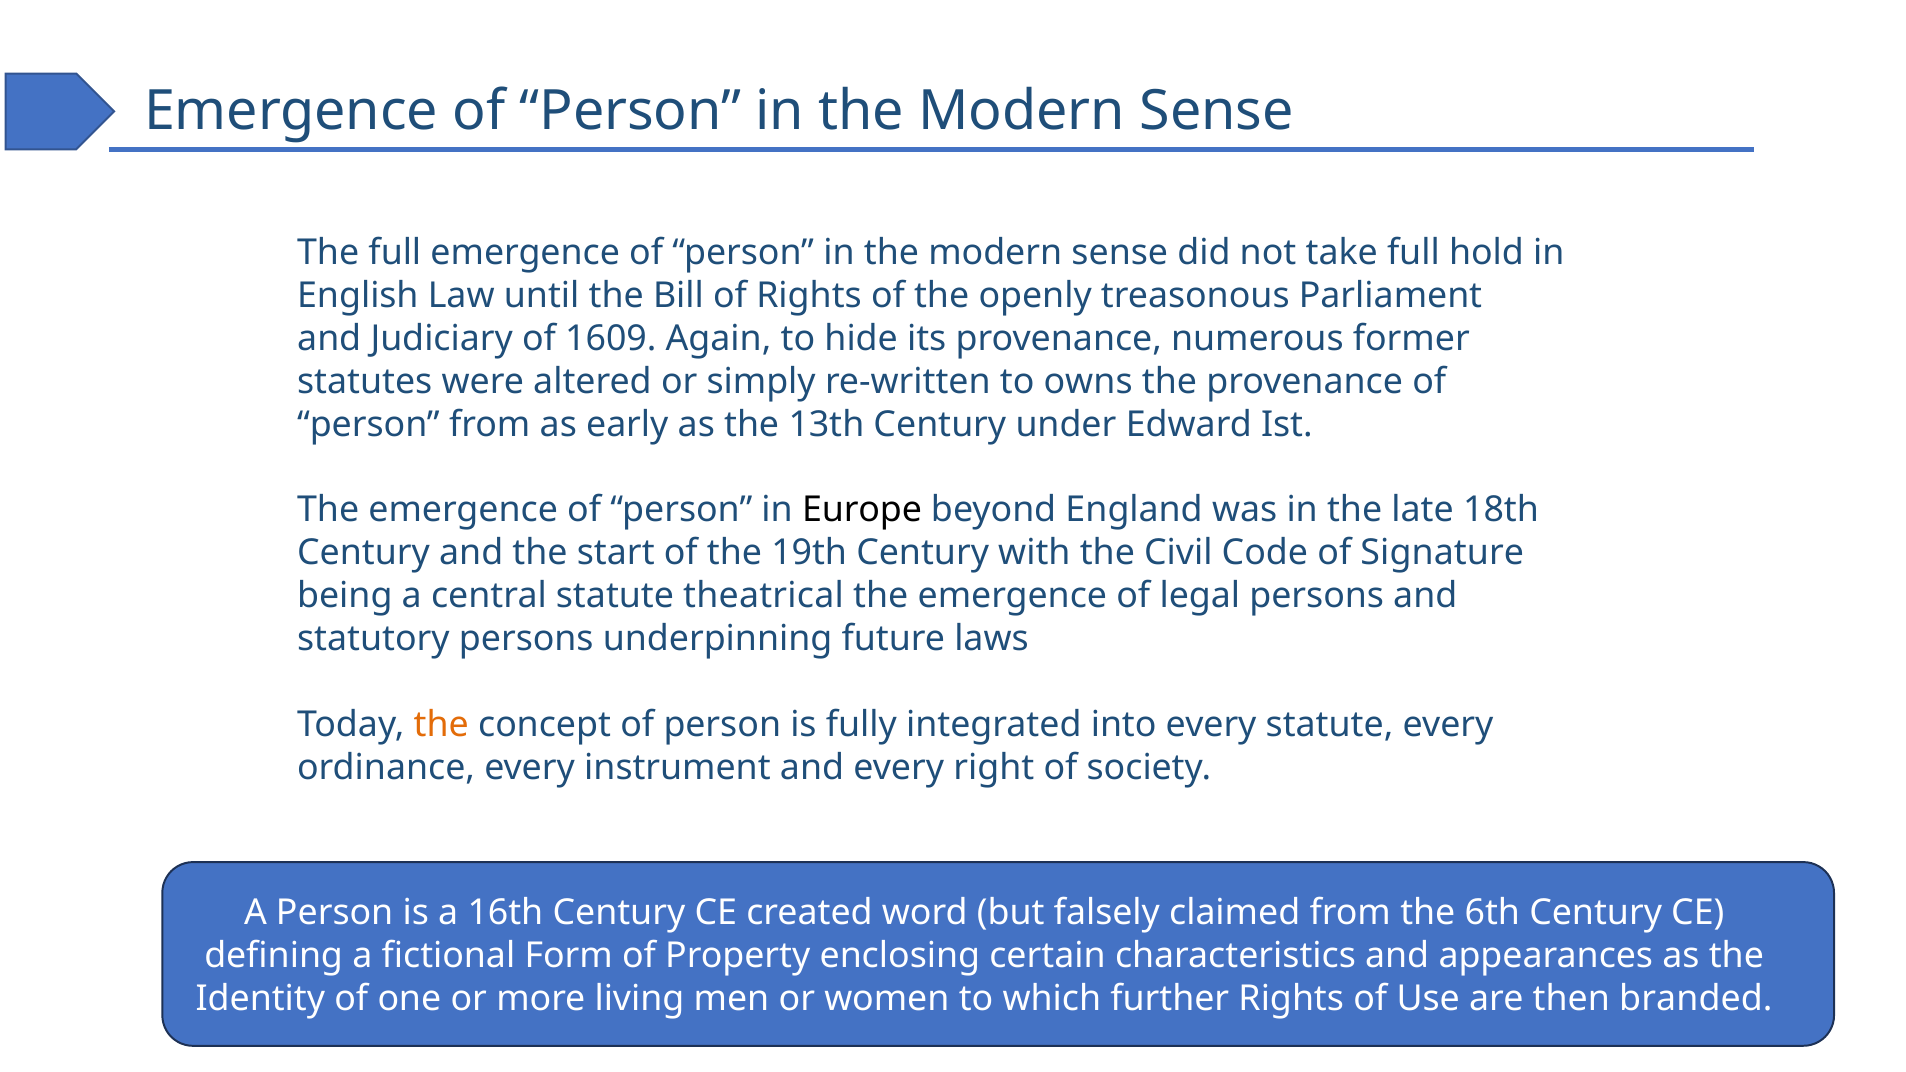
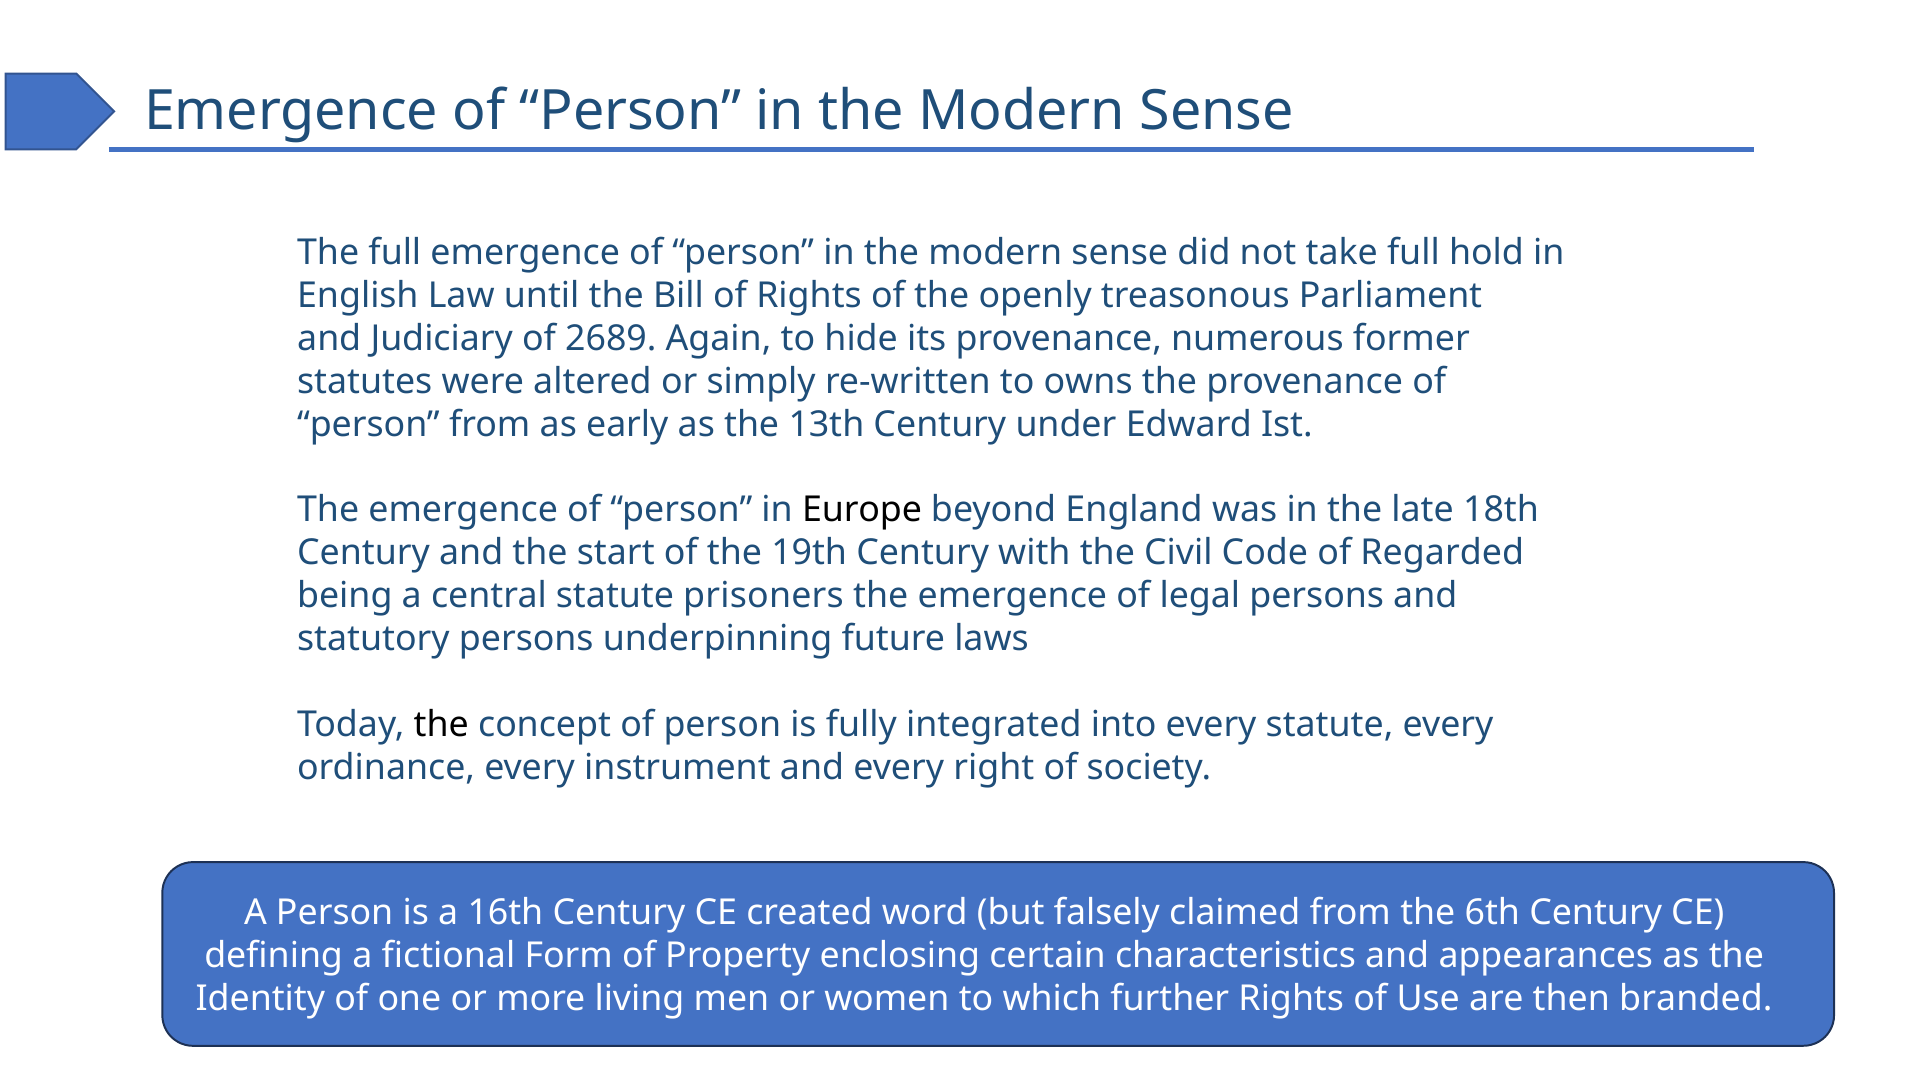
1609: 1609 -> 2689 (611, 338)
Signature: Signature -> Regarded (1442, 553)
theatrical: theatrical -> prisoners (764, 596)
the colour: orange -> black (441, 724)
